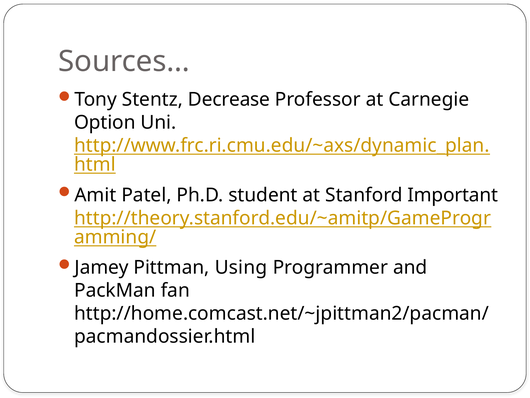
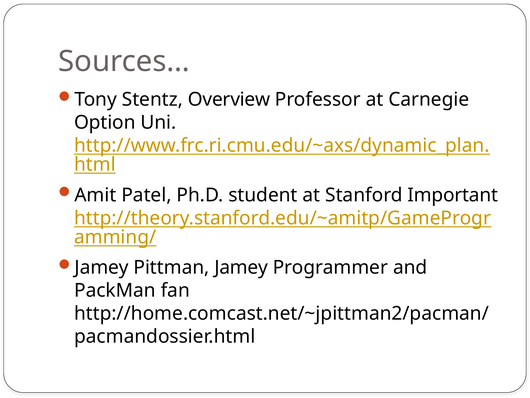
Decrease: Decrease -> Overview (229, 99)
Pittman Using: Using -> Jamey (241, 267)
